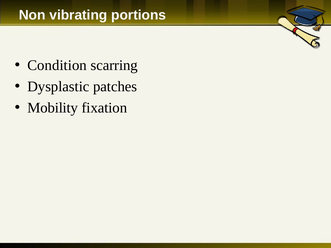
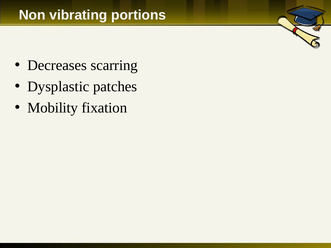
Condition: Condition -> Decreases (57, 65)
